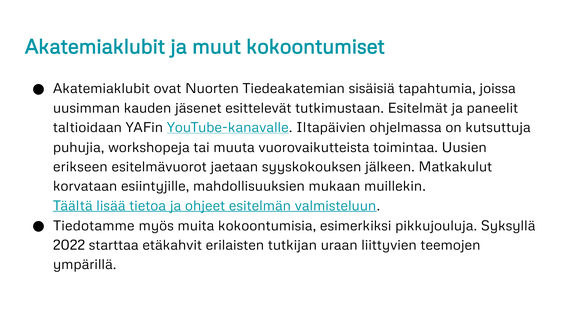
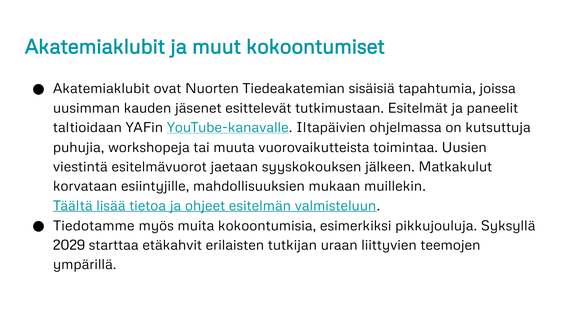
erikseen: erikseen -> viestintä (80, 167)
2022: 2022 -> 2029 (69, 245)
